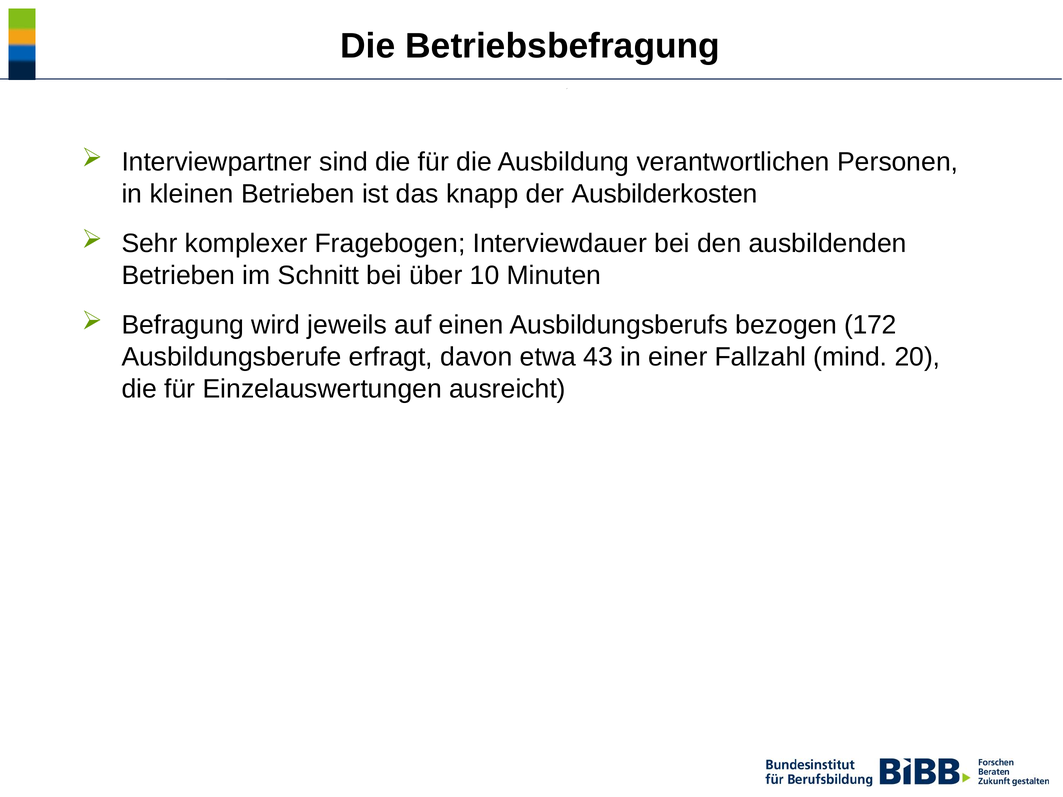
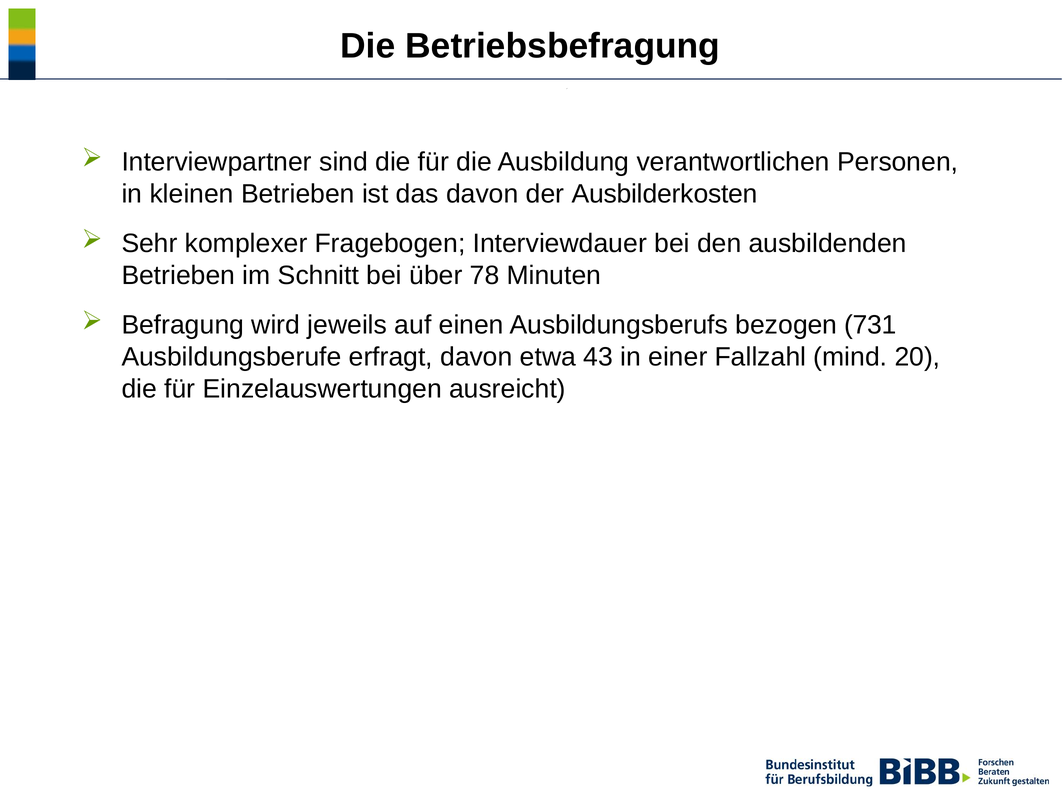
das knapp: knapp -> davon (482, 194)
10: 10 -> 78 (485, 276)
172: 172 -> 731 (870, 325)
